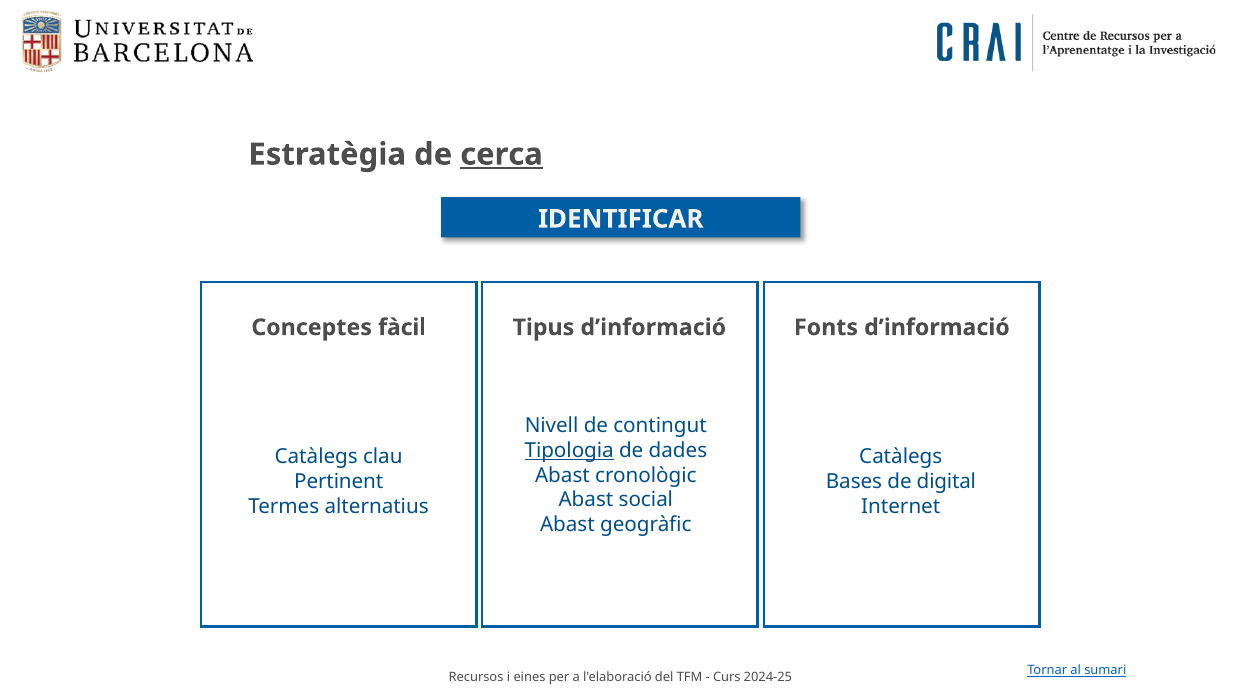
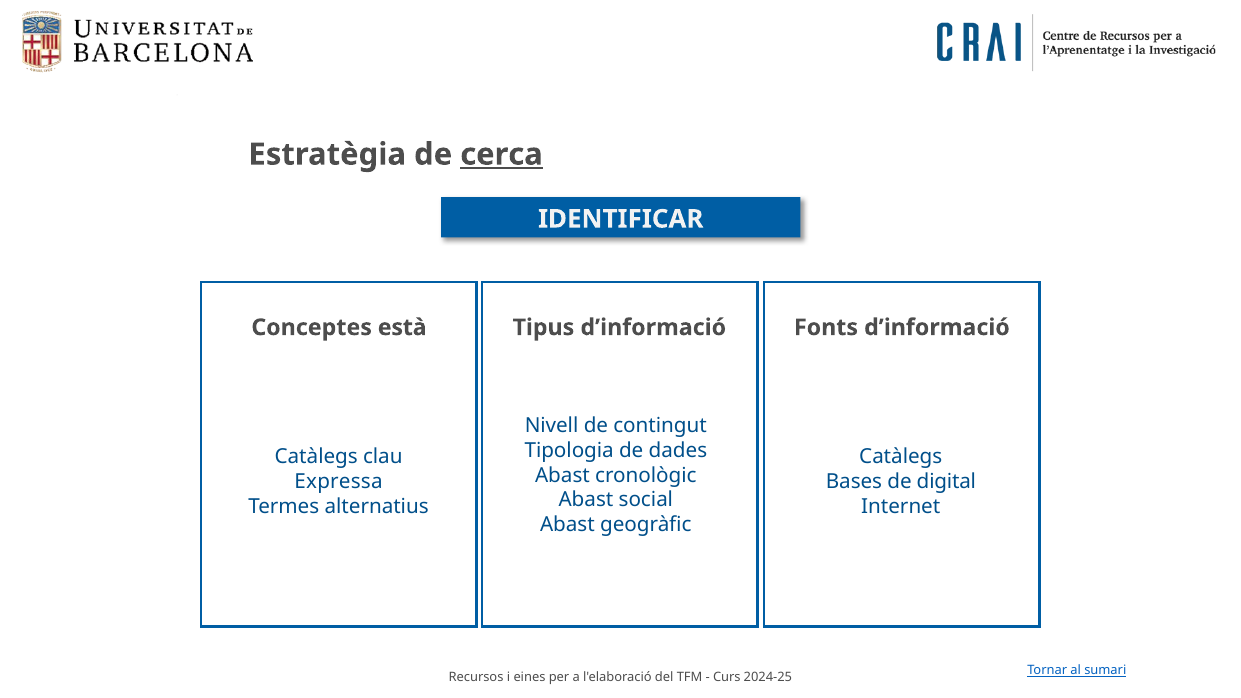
fàcil: fàcil -> està (402, 327)
Tipologia underline: present -> none (569, 451)
Pertinent: Pertinent -> Expressa (339, 482)
